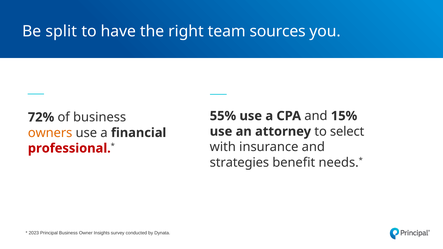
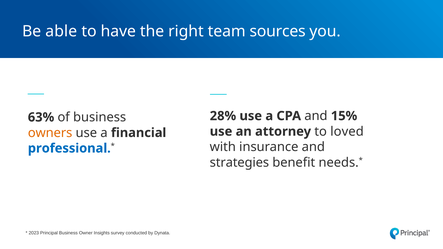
split: split -> able (61, 31)
55%: 55% -> 28% (223, 116)
72%: 72% -> 63% (41, 117)
select: select -> loved (347, 132)
professional colour: red -> blue (69, 148)
